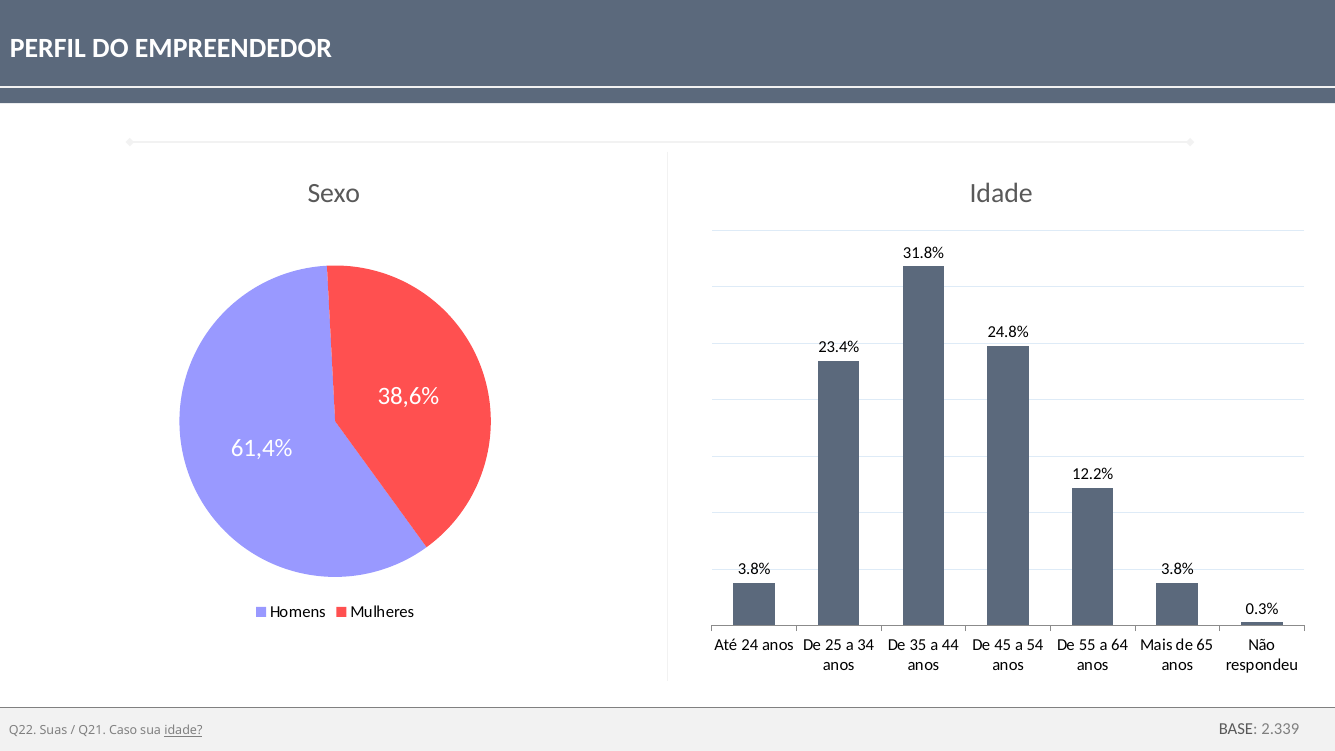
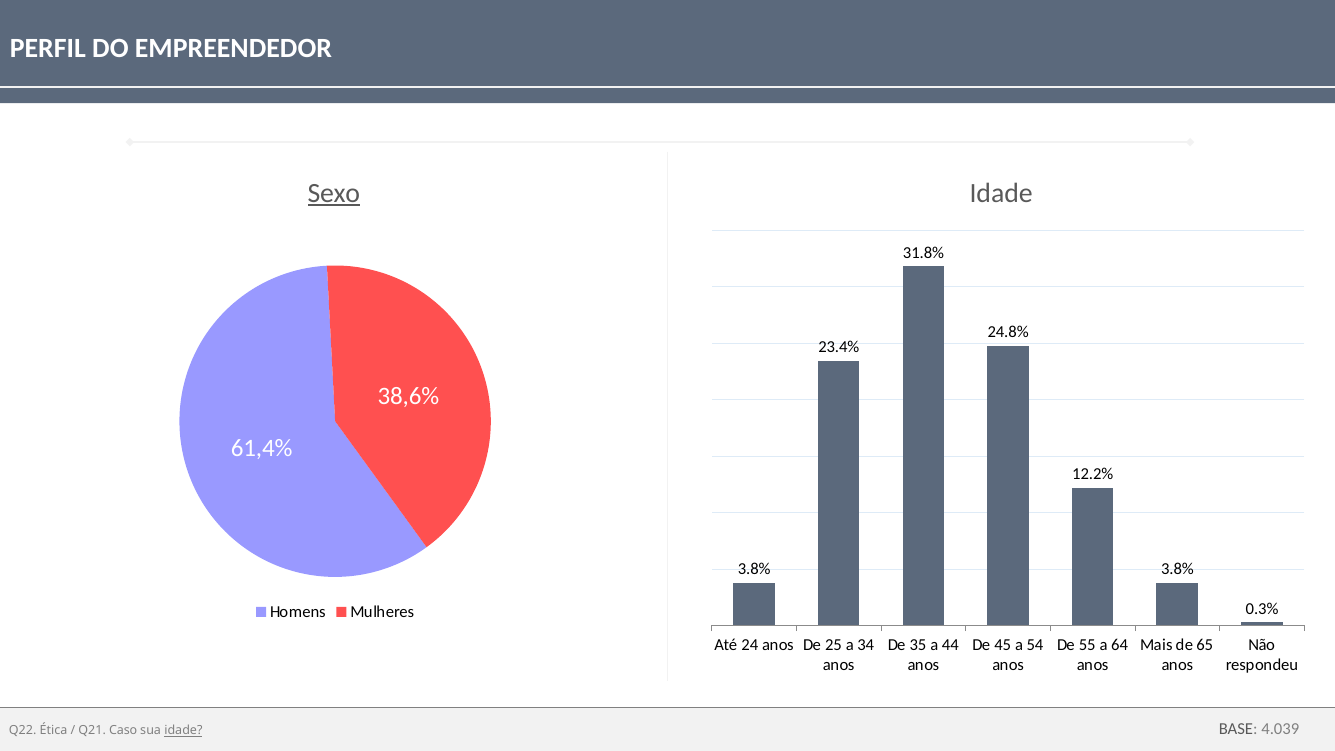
Sexo underline: none -> present (334, 193)
2.339: 2.339 -> 4.039 (1280, 729)
Suas: Suas -> Ética (53, 731)
